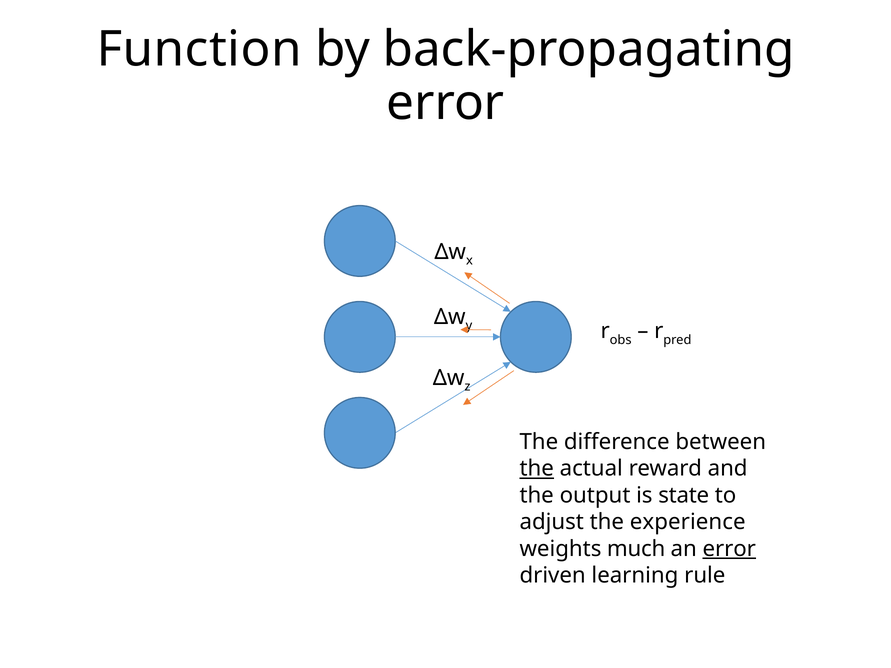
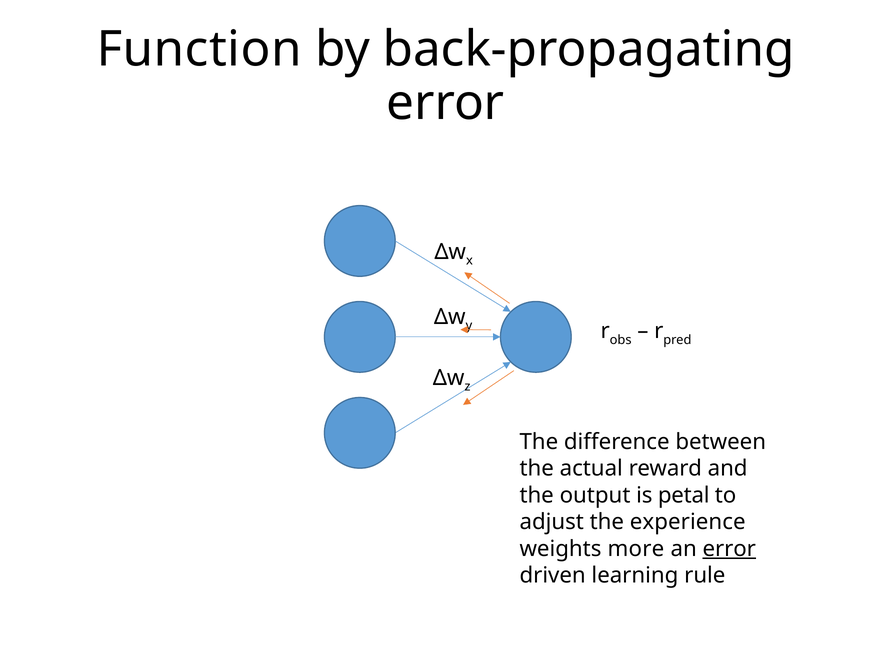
the underline: present -> none (537, 469)
state: state -> petal (684, 495)
much: much -> more (636, 549)
